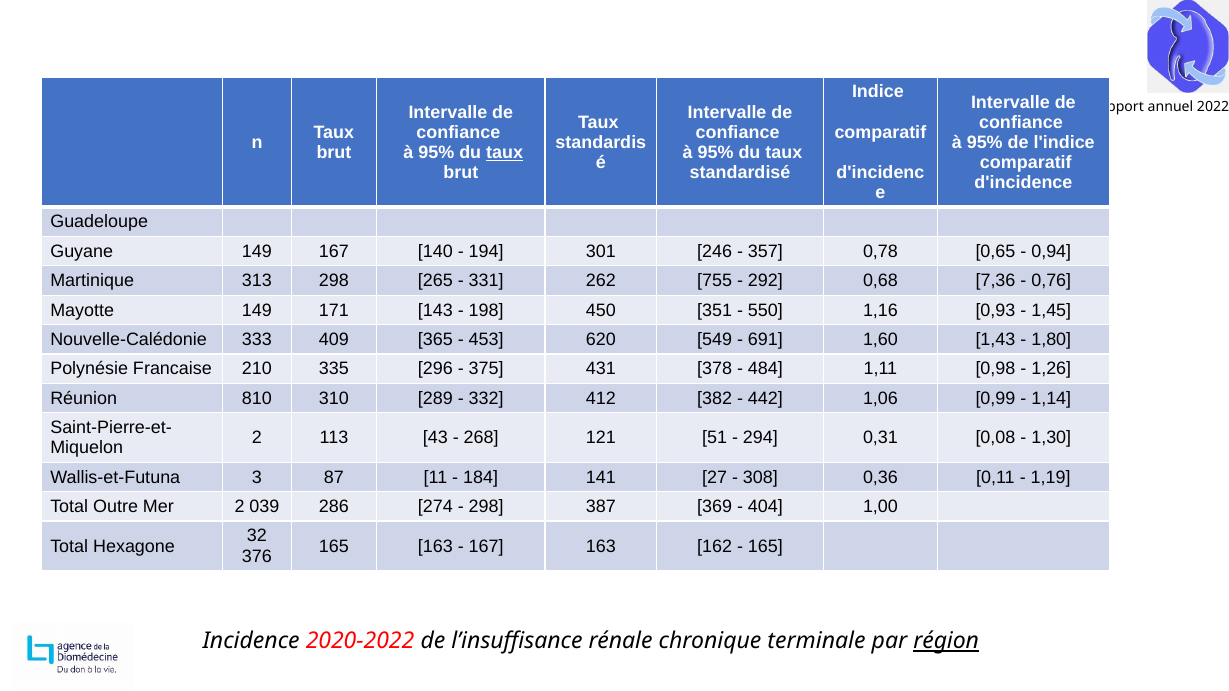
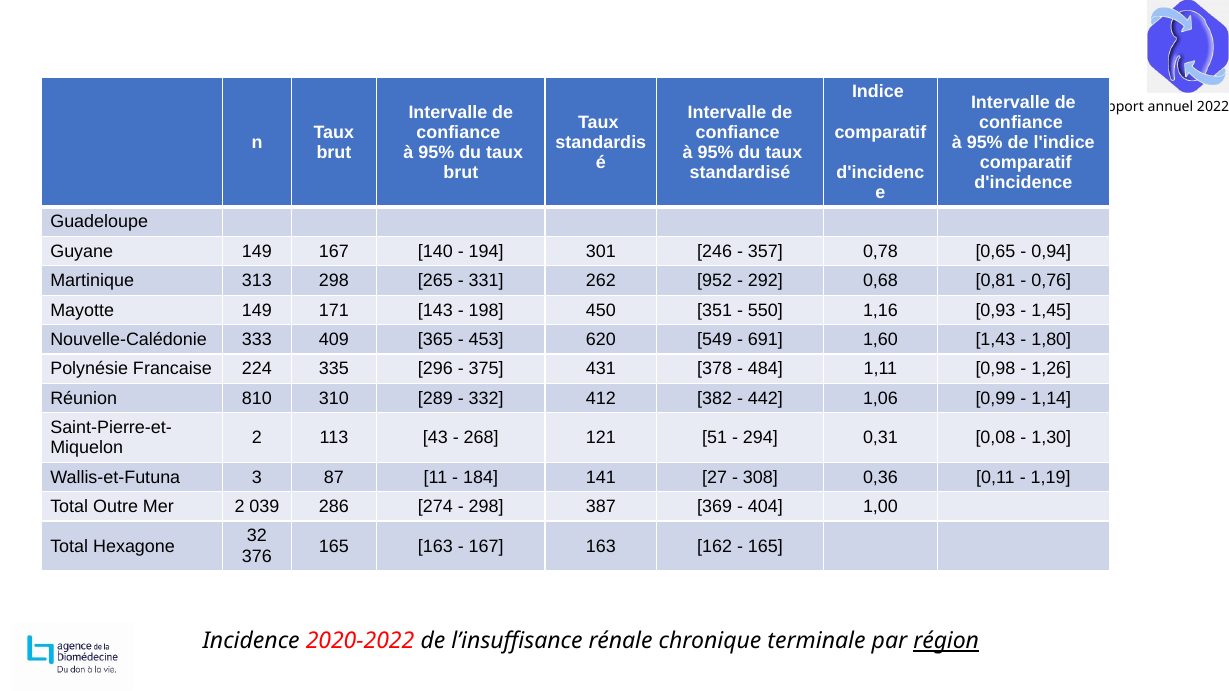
taux underline: present -> none (505, 152)
755: 755 -> 952 (715, 281)
7,36: 7,36 -> 0,81 (995, 281)
210: 210 -> 224 (257, 369)
